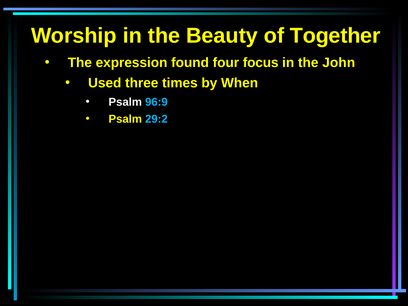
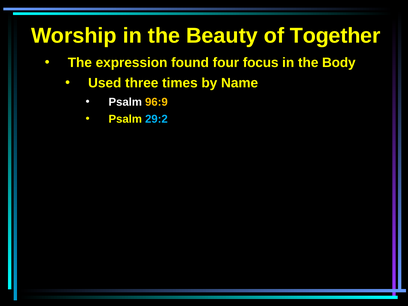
John: John -> Body (339, 63)
When: When -> Name (240, 83)
96:9 colour: light blue -> yellow (156, 102)
